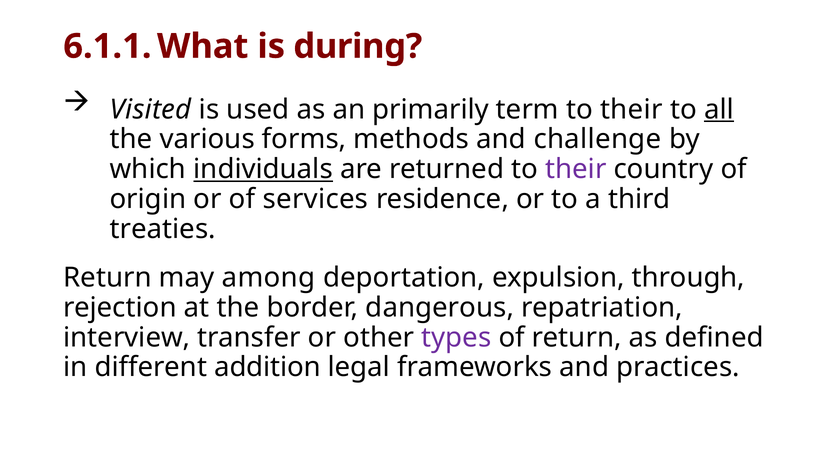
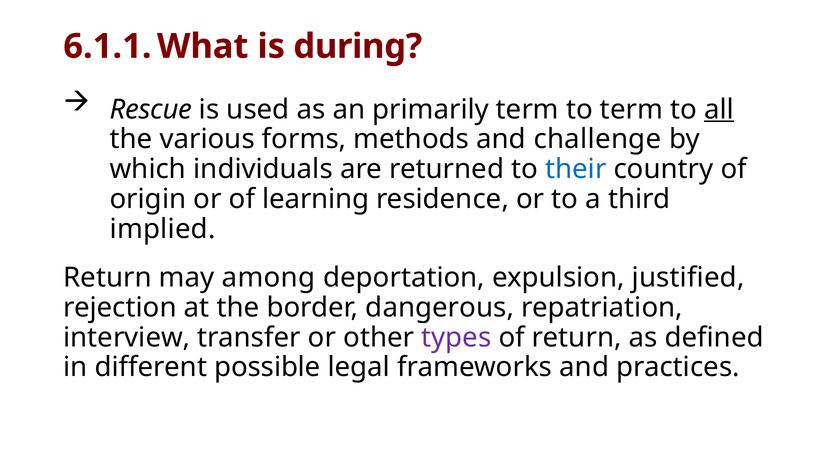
Visited: Visited -> Rescue (151, 109)
term to their: their -> term (631, 109)
individuals underline: present -> none (263, 169)
their colour: purple -> blue (576, 169)
services: services -> learning (316, 199)
treaties: treaties -> implied (163, 229)
through: through -> justified (688, 278)
addition: addition -> possible (267, 367)
